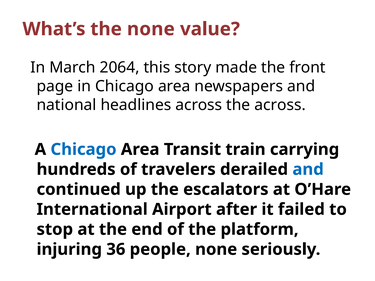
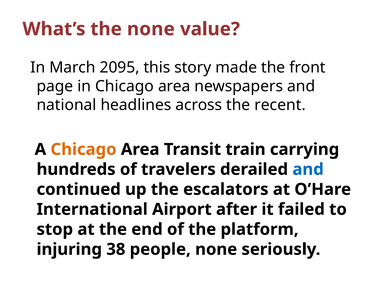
2064: 2064 -> 2095 (120, 68)
the across: across -> recent (280, 105)
Chicago colour: blue -> orange (84, 150)
36: 36 -> 38 (116, 250)
